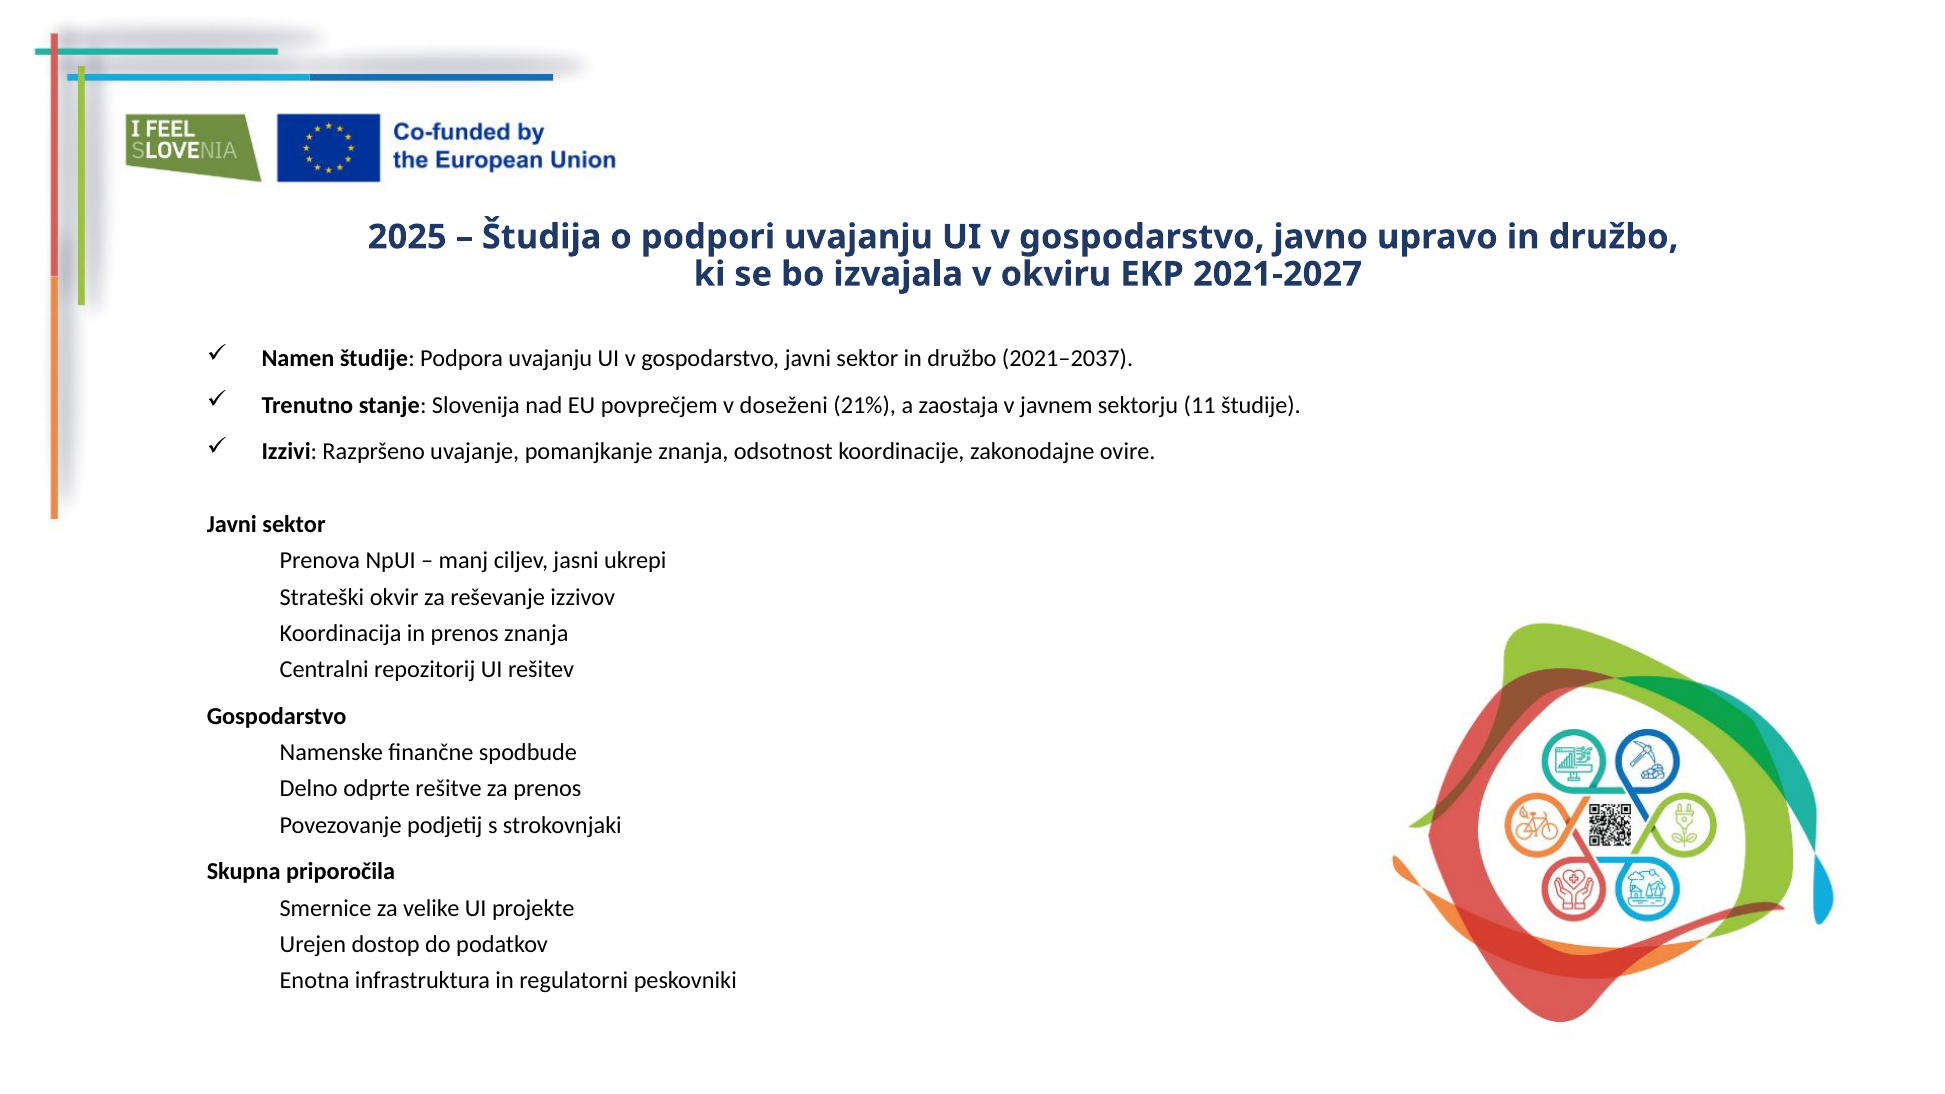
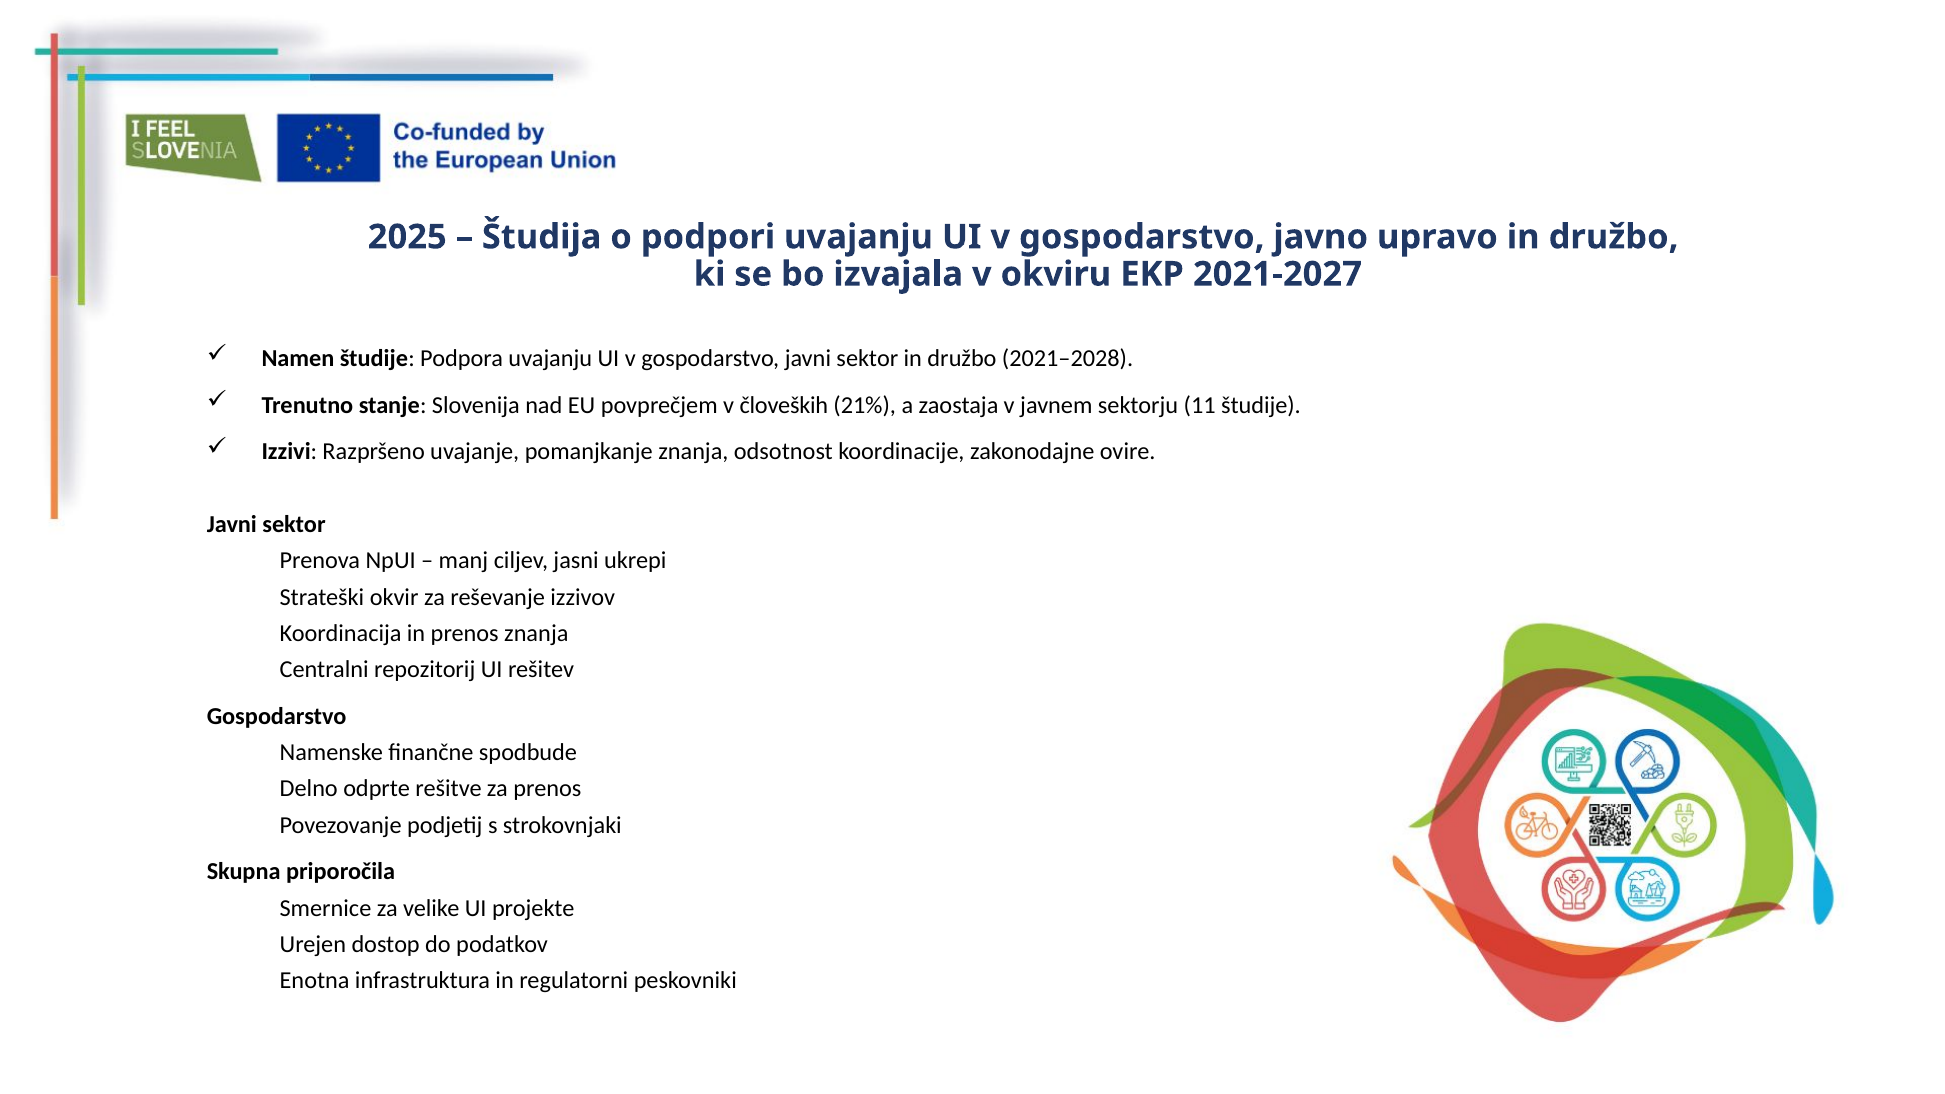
2021–2037: 2021–2037 -> 2021–2028 (1068, 359)
doseženi: doseženi -> človeških (784, 405)
